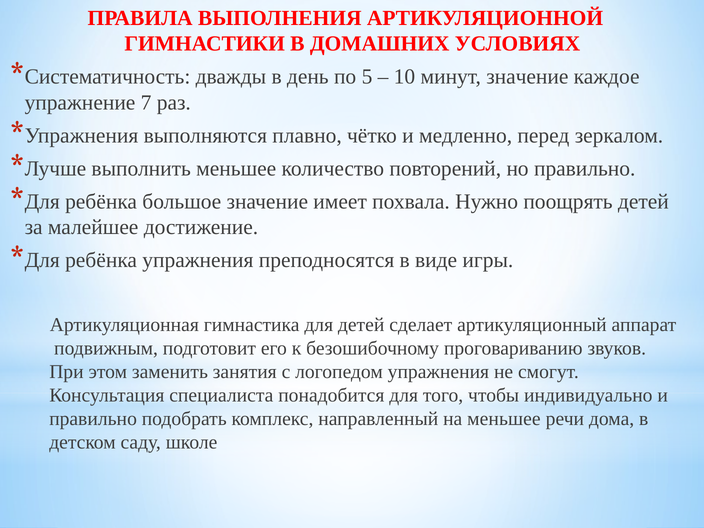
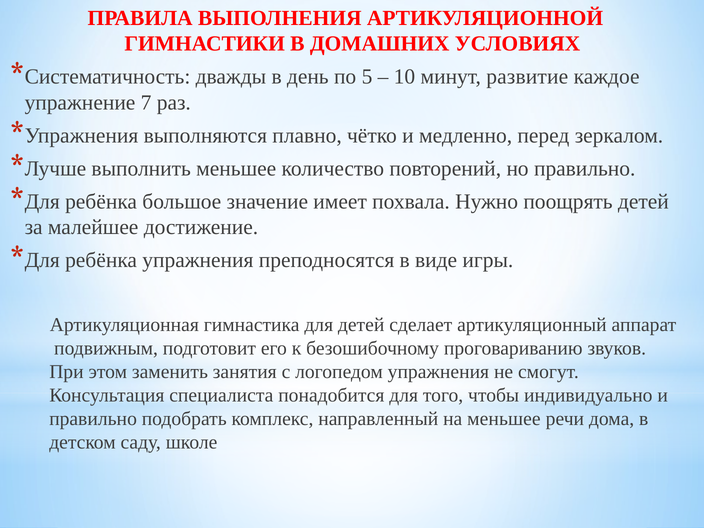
минут значение: значение -> развитие (527, 77)
